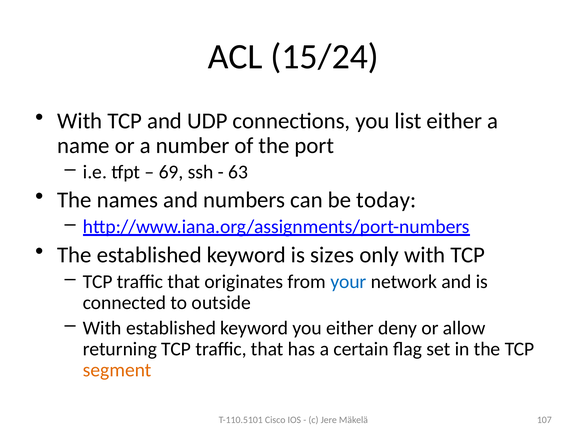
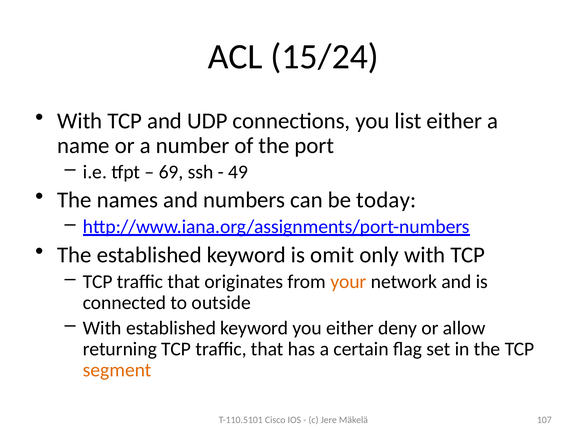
63: 63 -> 49 (238, 172)
sizes: sizes -> omit (332, 255)
your colour: blue -> orange (348, 282)
